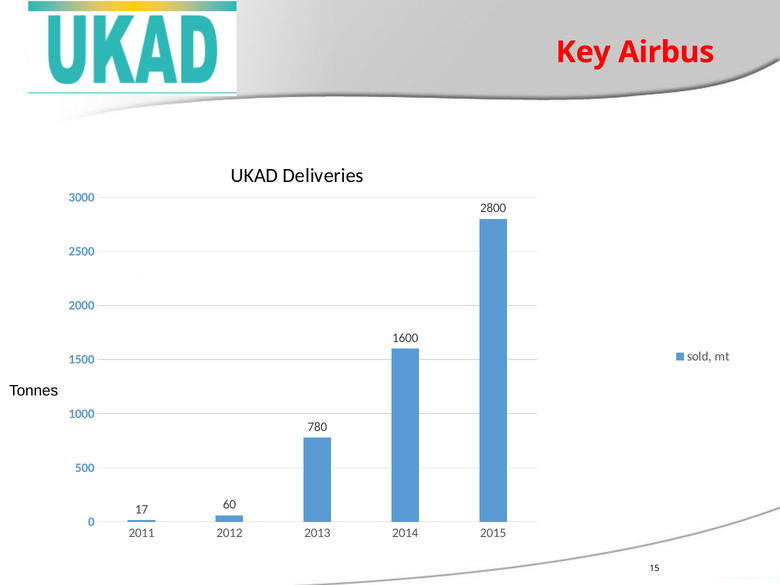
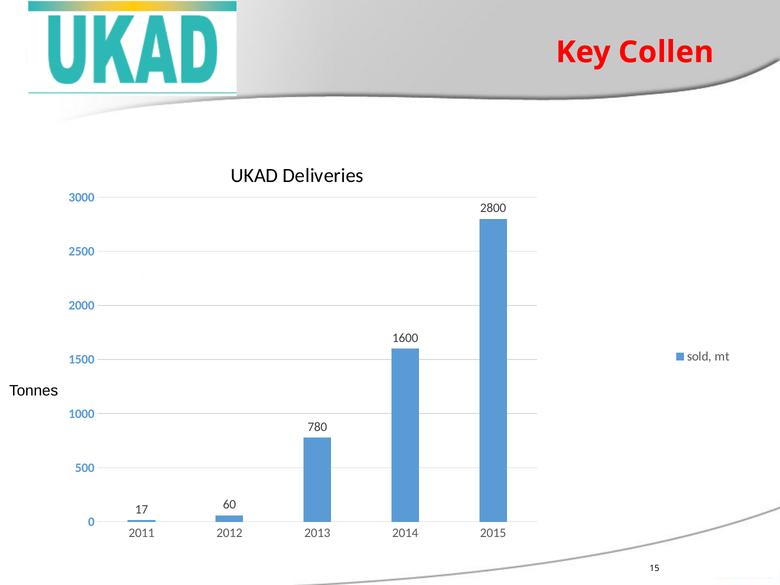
Airbus: Airbus -> Collen (666, 52)
